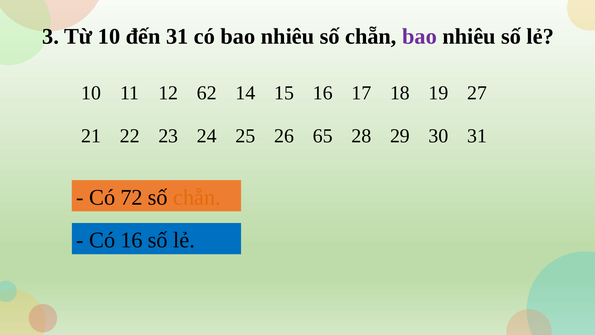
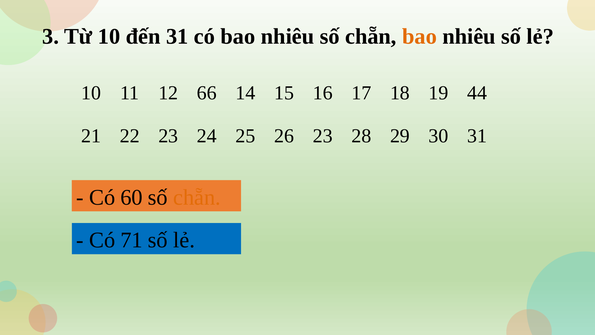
bao colour: purple -> orange (420, 36)
62: 62 -> 66 (207, 93)
27: 27 -> 44 (477, 93)
26 65: 65 -> 23 (323, 136)
72: 72 -> 60 (132, 197)
Có 16: 16 -> 71 (132, 240)
